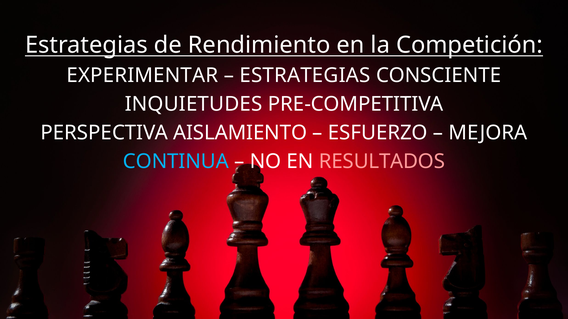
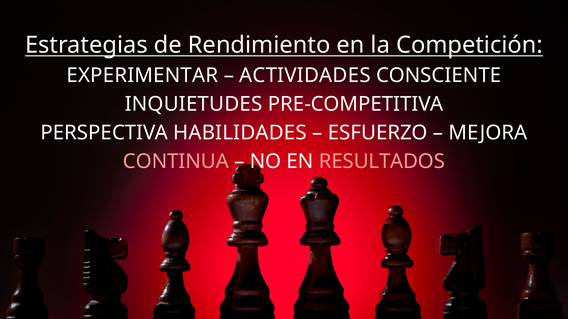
ESTRATEGIAS: ESTRATEGIAS -> ACTIVIDADES (305, 76)
AISLAMIENTO: AISLAMIENTO -> HABILIDADES (240, 133)
CONTINUA colour: light blue -> pink (176, 162)
